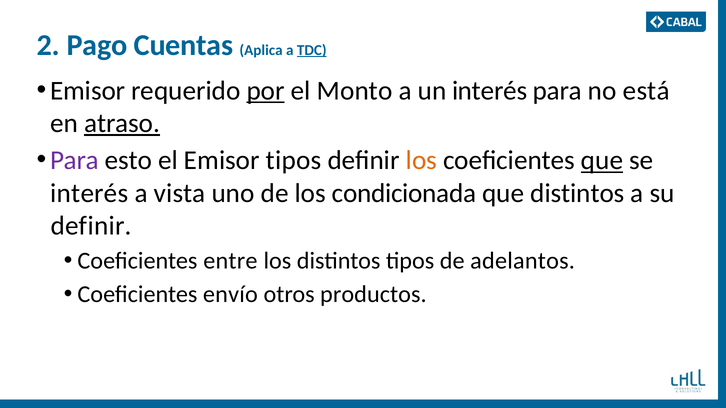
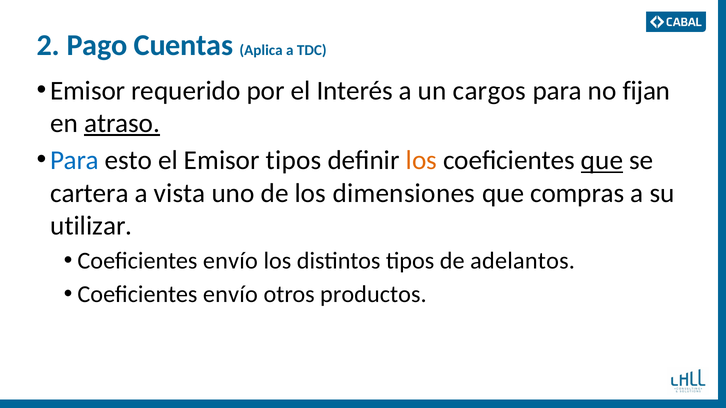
TDC underline: present -> none (312, 50)
por underline: present -> none (266, 91)
Monto: Monto -> Interés (355, 91)
un interés: interés -> cargos (489, 91)
está: está -> fijan (647, 91)
Para colour: purple -> blue (75, 161)
interés: interés -> cartera (89, 193)
condicionada: condicionada -> dimensiones (404, 193)
que distintos: distintos -> compras (577, 193)
definir: definir -> utilizar (91, 226)
entre: entre -> envío (230, 261)
